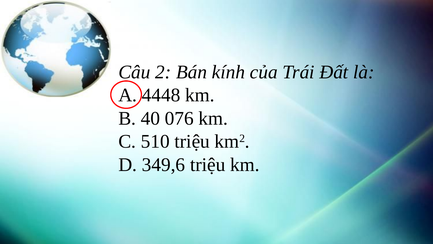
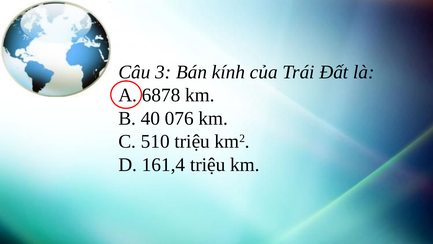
2: 2 -> 3 (163, 72)
4448: 4448 -> 6878 (161, 95)
349,6: 349,6 -> 161,4 (164, 164)
